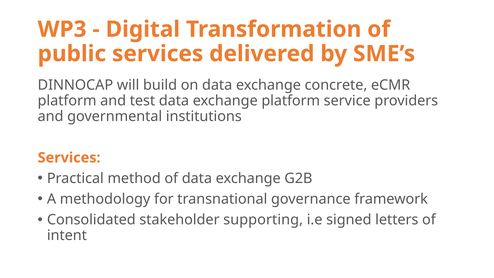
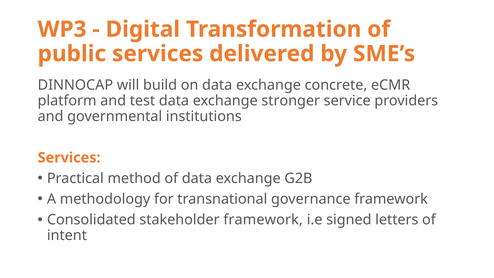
exchange platform: platform -> stronger (291, 101)
stakeholder supporting: supporting -> framework (263, 220)
